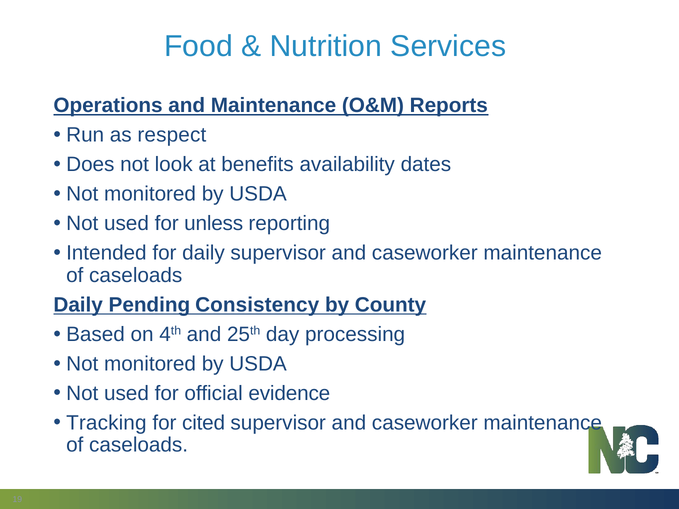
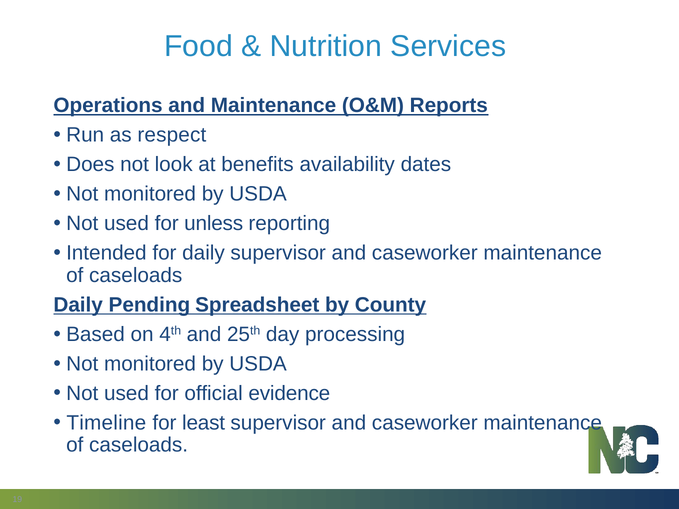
Consistency: Consistency -> Spreadsheet (257, 305)
Tracking: Tracking -> Timeline (106, 423)
cited: cited -> least (204, 423)
